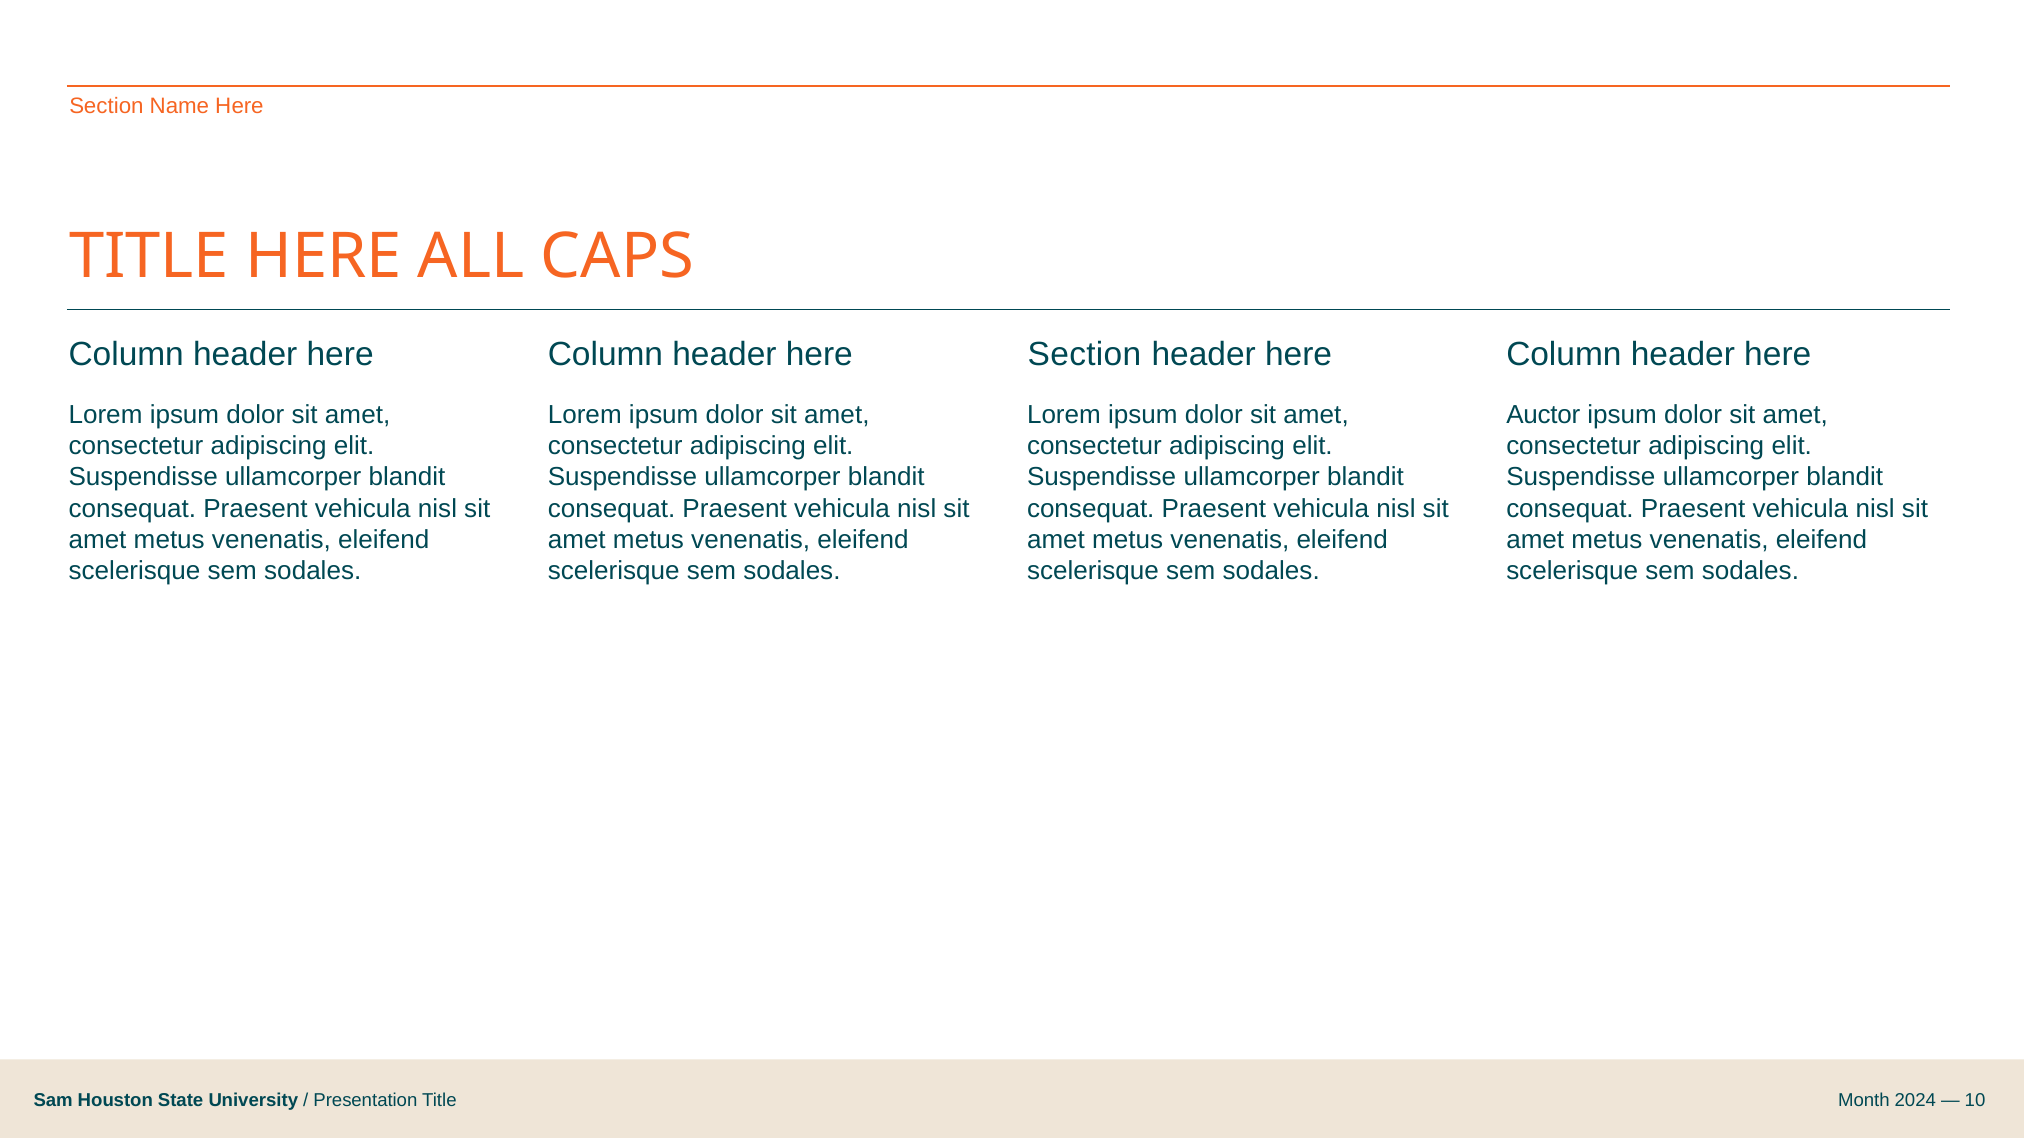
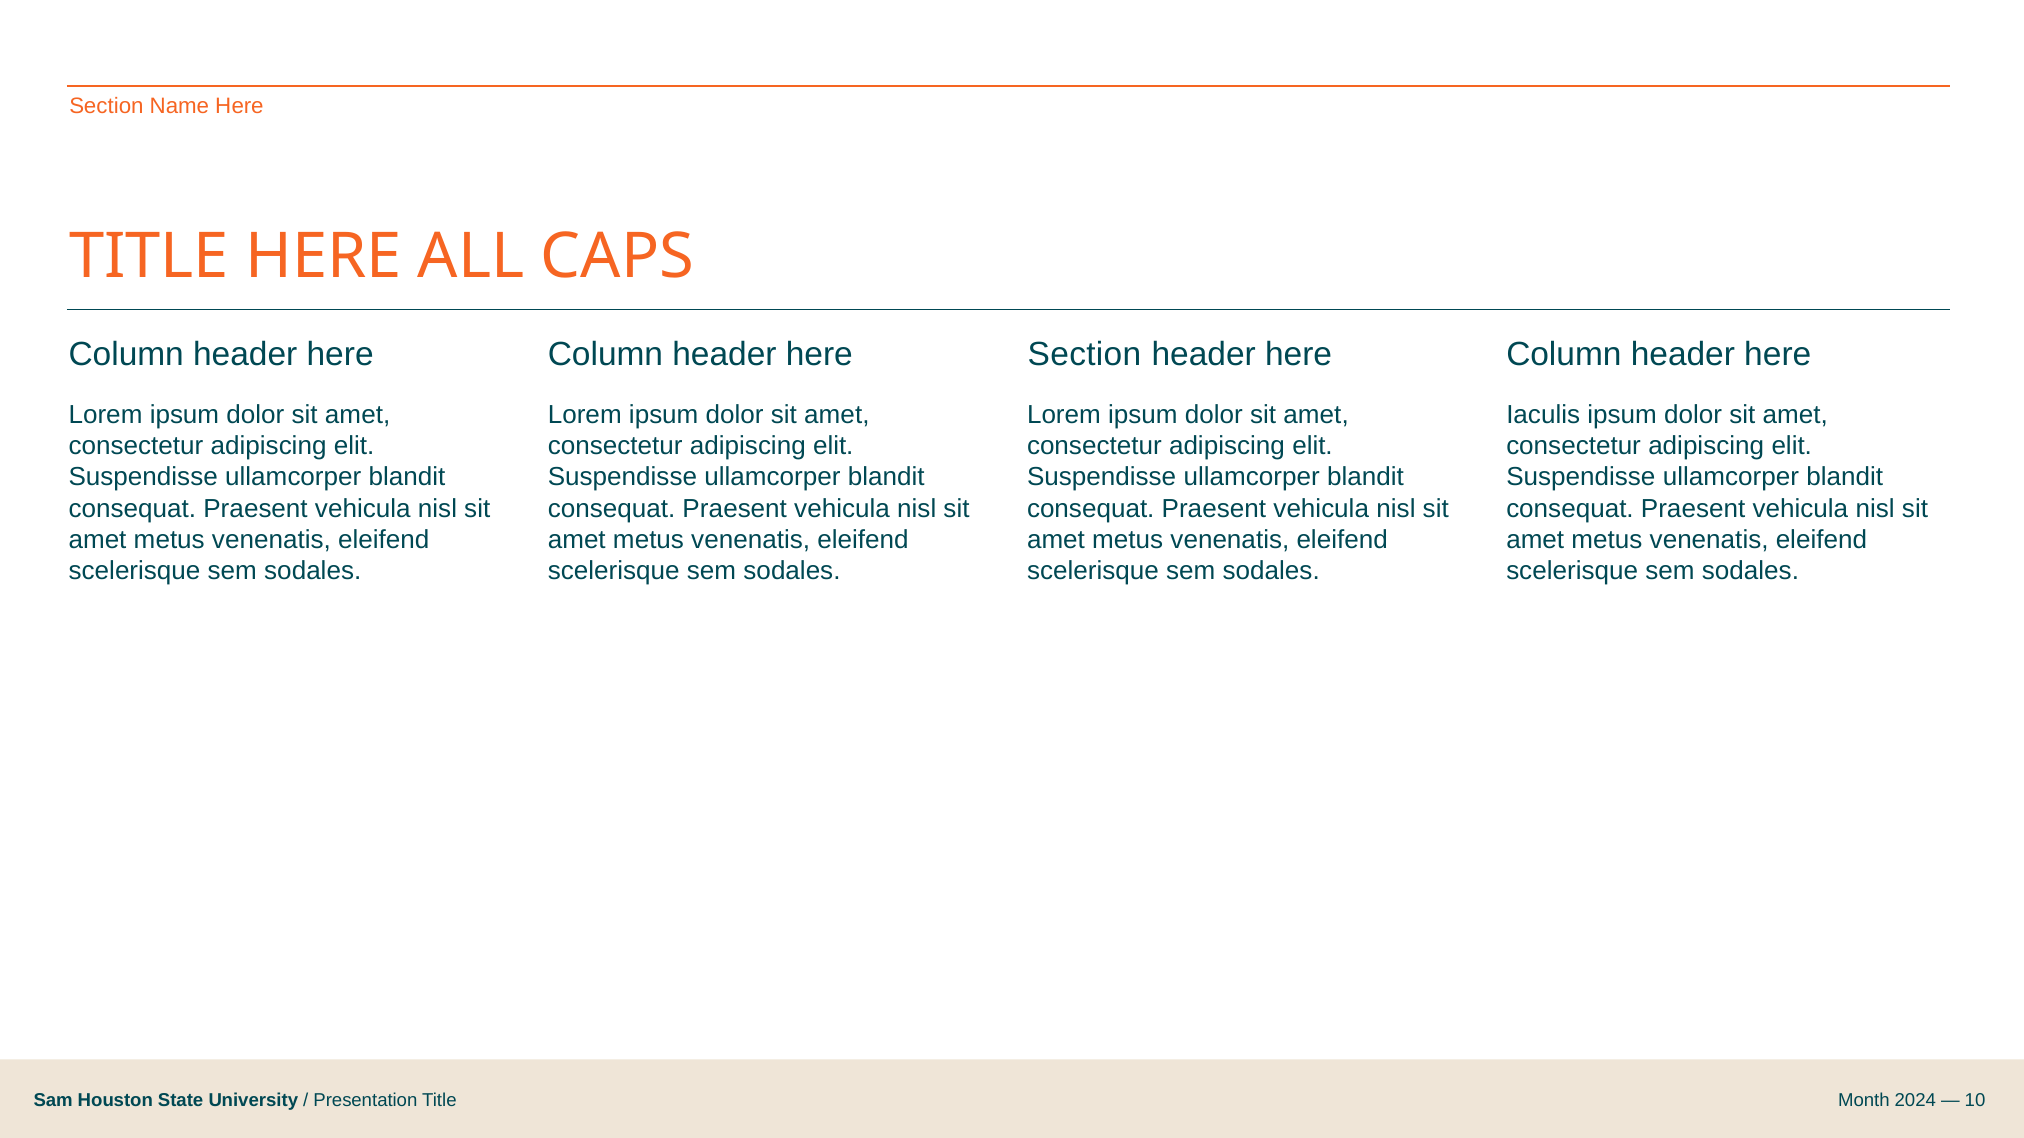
Auctor: Auctor -> Iaculis (1543, 415)
